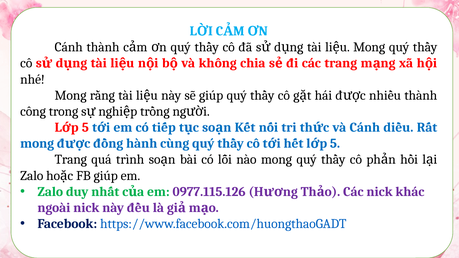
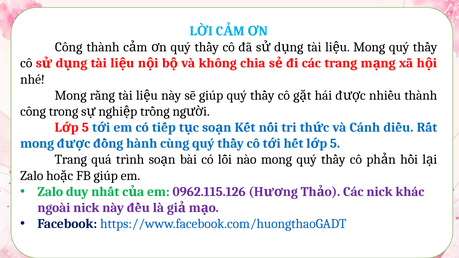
Cánh: Cánh -> Công (69, 47)
0977.115.126: 0977.115.126 -> 0962.115.126 (209, 192)
